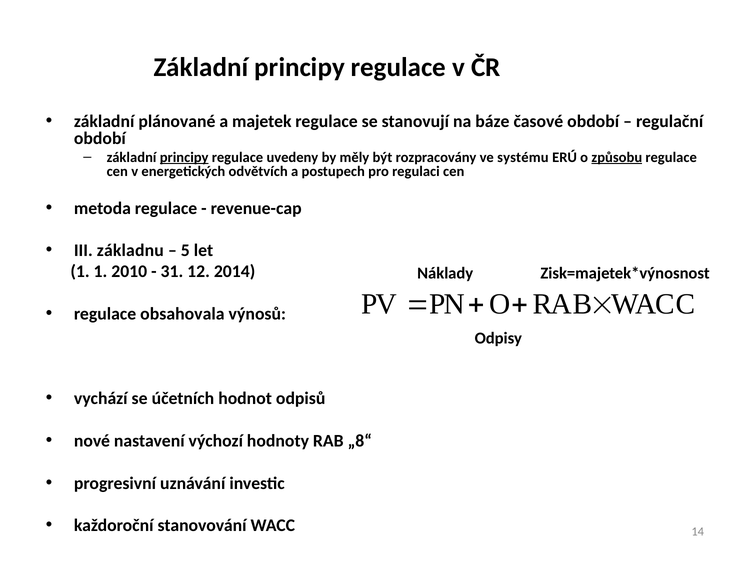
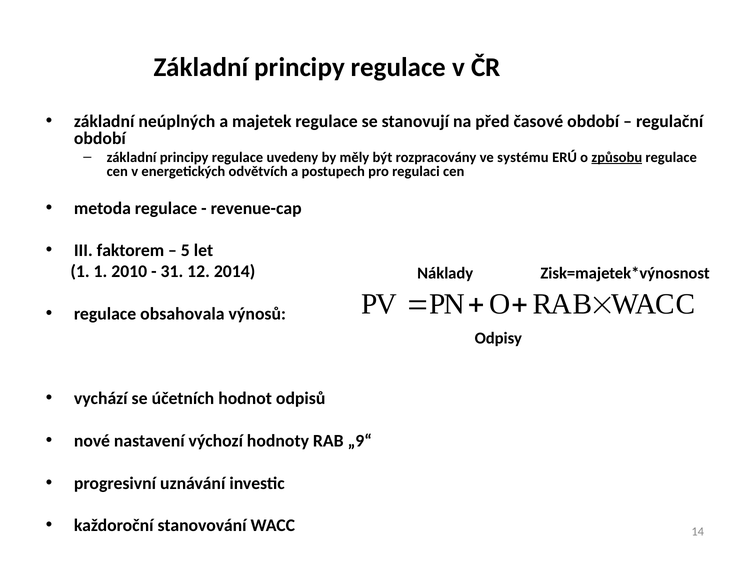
plánované: plánované -> neúplných (177, 121)
báze: báze -> před (492, 121)
principy underline: present -> none (184, 157)
základnu: základnu -> faktorem (130, 250)
„8“: „8“ -> „9“ (360, 441)
